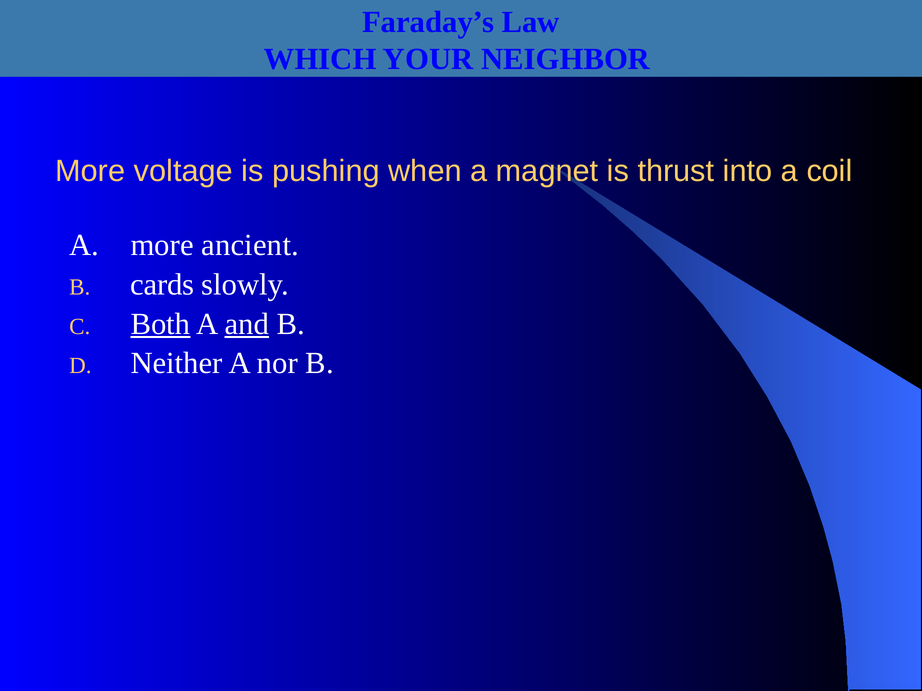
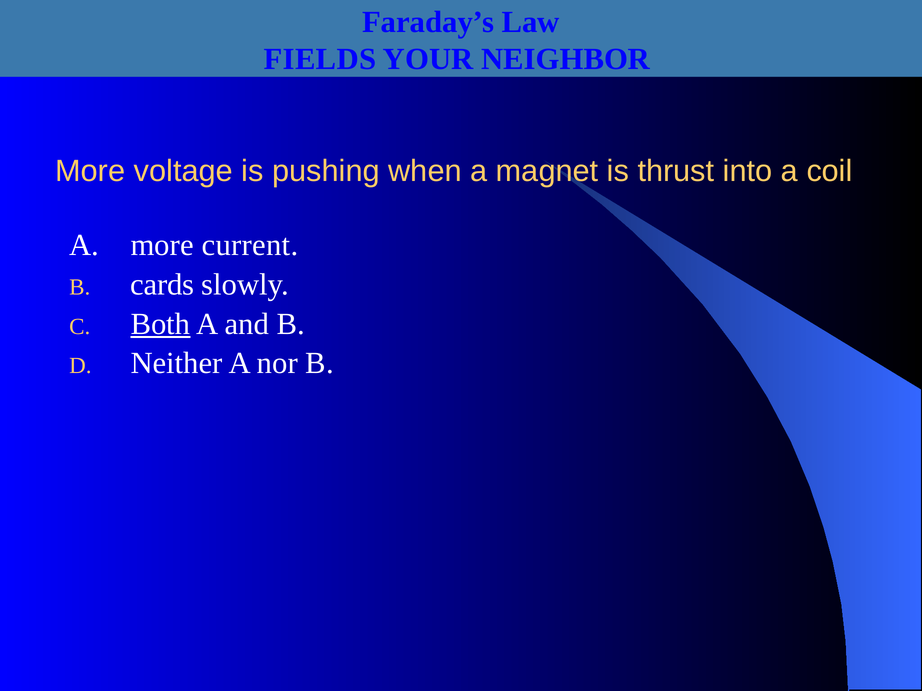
WHICH: WHICH -> FIELDS (320, 59)
ancient: ancient -> current (250, 245)
and underline: present -> none (247, 324)
